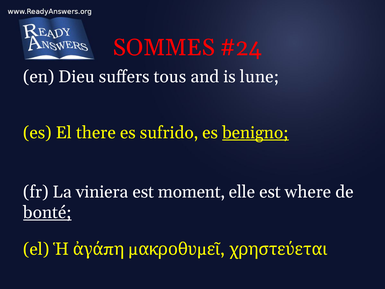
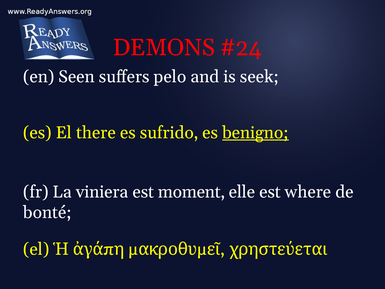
SOMMES: SOMMES -> DEMONS (164, 48)
Dieu: Dieu -> Seen (77, 77)
tous: tous -> pelo (170, 77)
lune: lune -> seek (260, 77)
bonté underline: present -> none (47, 212)
